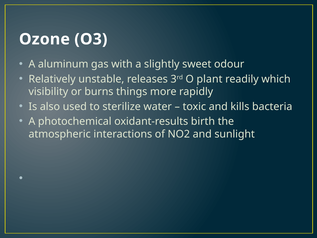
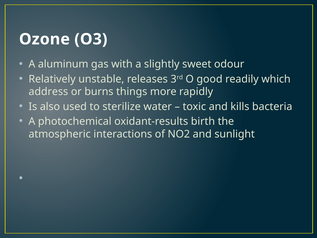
plant: plant -> good (210, 79)
visibility: visibility -> address (48, 92)
